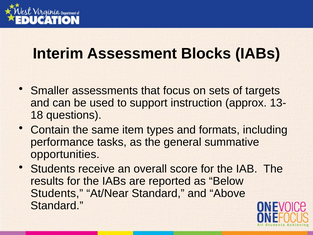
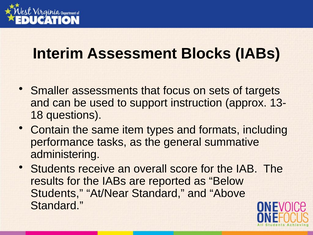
opportunities: opportunities -> administering (65, 154)
